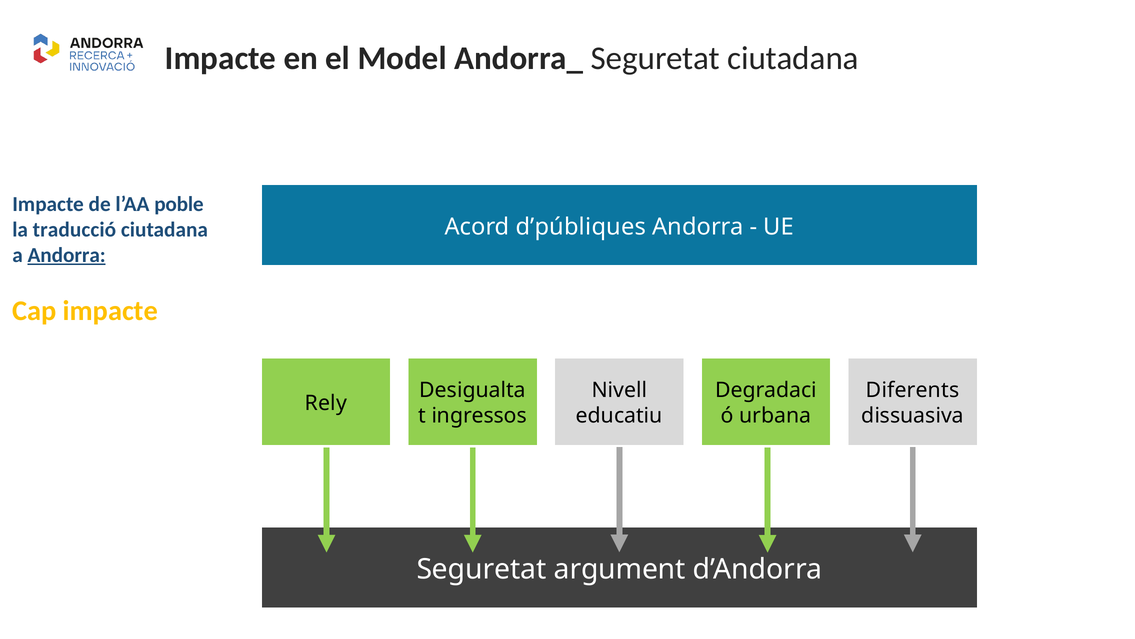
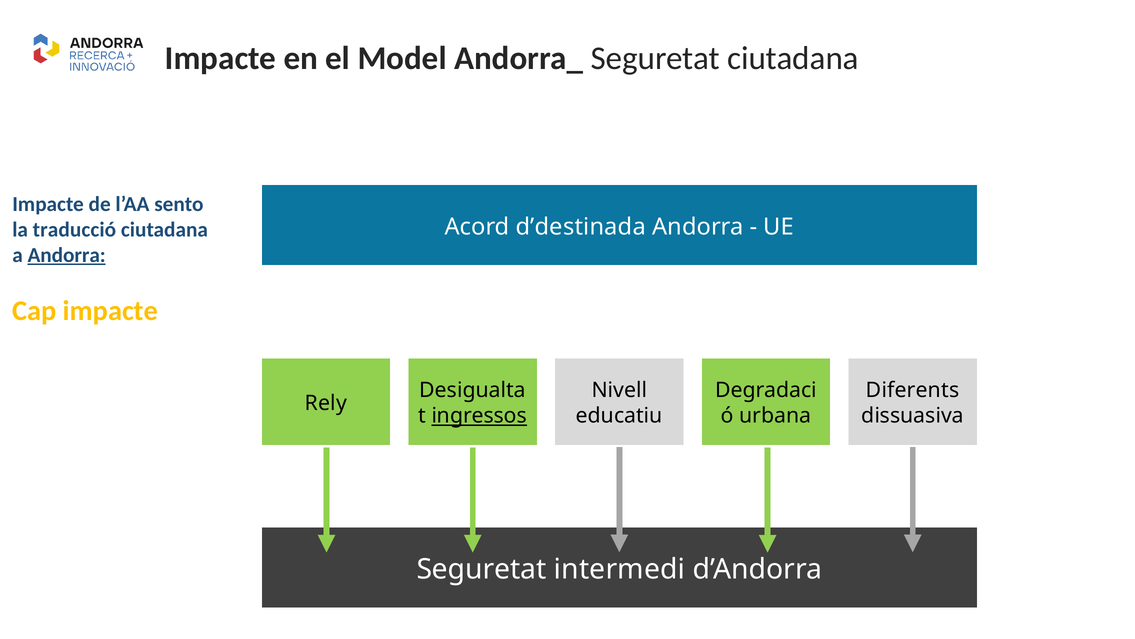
poble: poble -> sento (179, 204)
d’públiques: d’públiques -> d’destinada (581, 227)
ingressos underline: none -> present (479, 416)
argument: argument -> intermedi (620, 569)
